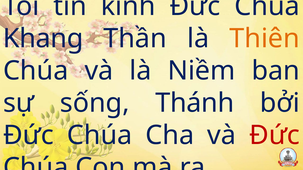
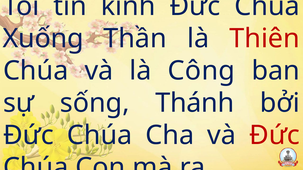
Khang: Khang -> Xuống (43, 39)
Thiên colour: orange -> red (265, 39)
Niềm: Niềm -> Công (201, 71)
